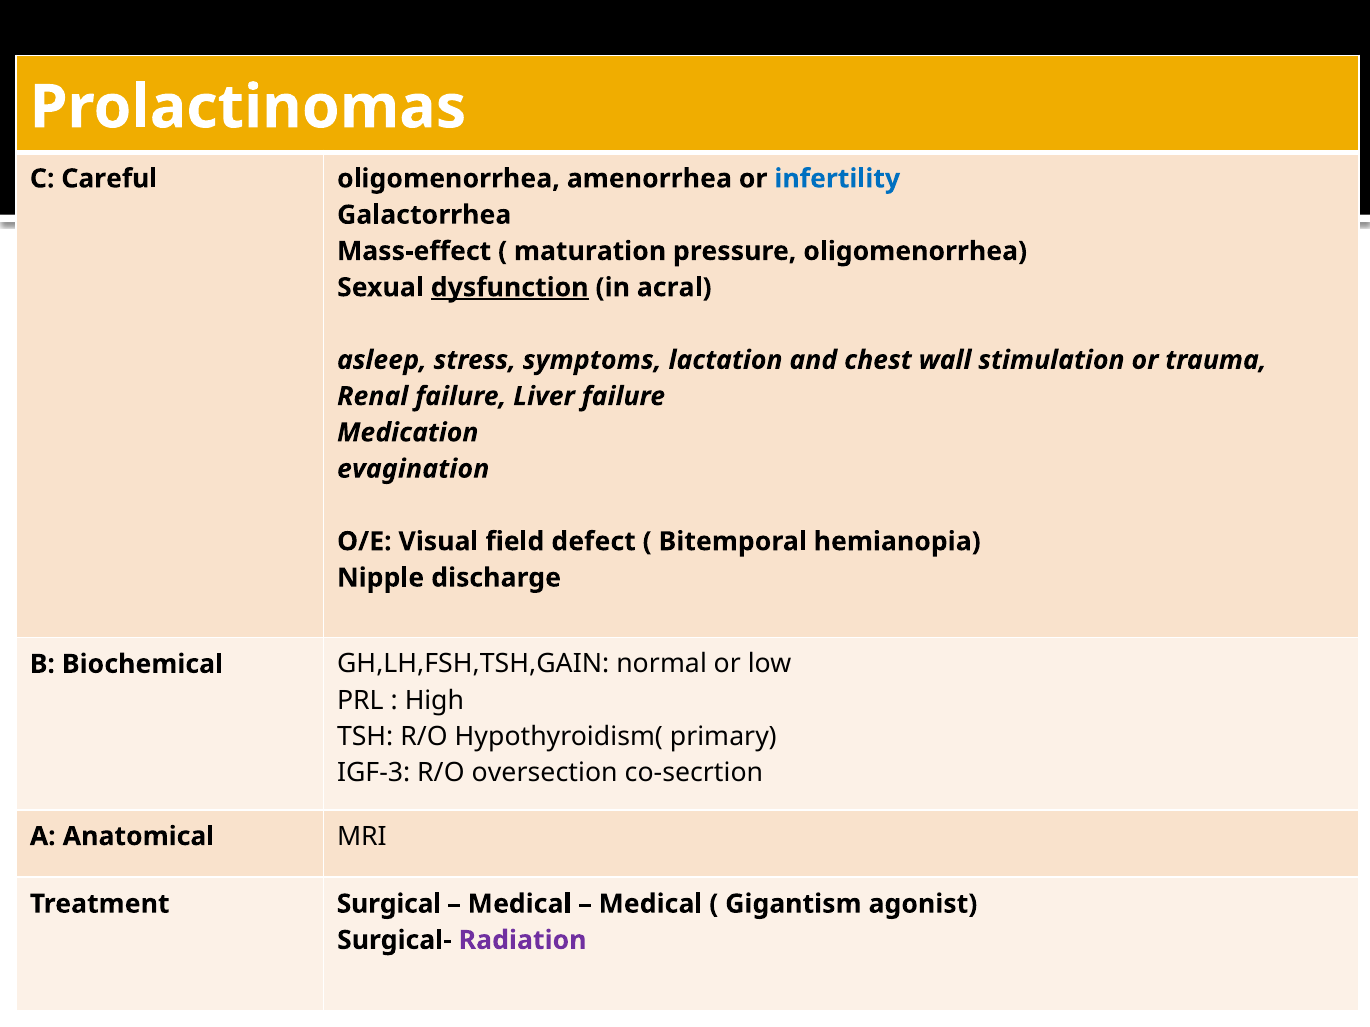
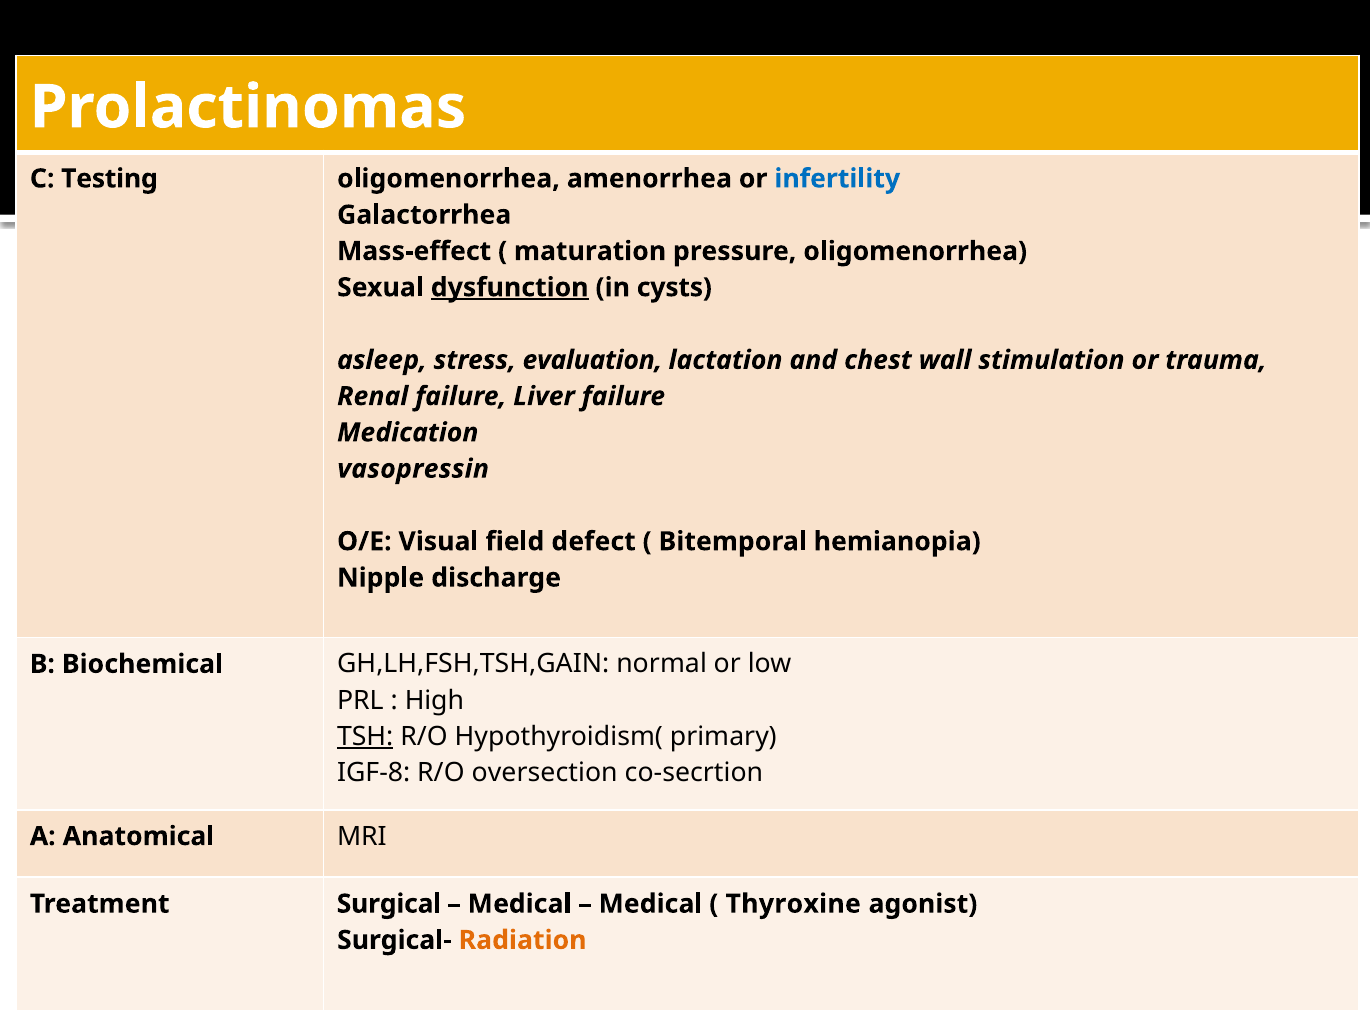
Careful: Careful -> Testing (109, 179)
acral: acral -> cysts (674, 288)
symptoms: symptoms -> evaluation (592, 360)
evagination: evagination -> vasopressin (413, 469)
TSH underline: none -> present (365, 737)
IGF-3: IGF-3 -> IGF-8 (374, 773)
Gigantism: Gigantism -> Thyroxine (793, 904)
Radiation colour: purple -> orange (523, 941)
